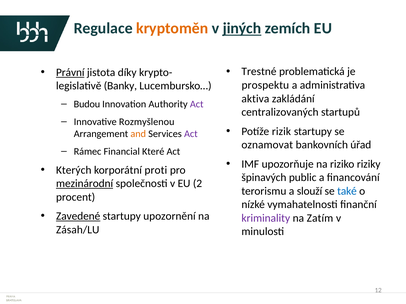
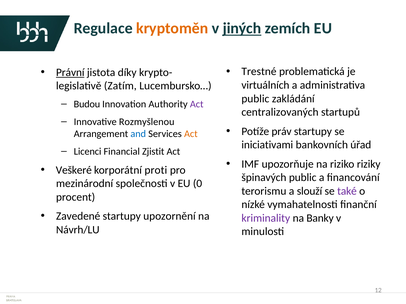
prospektu: prospektu -> virtuálních (265, 85)
Banky: Banky -> Zatím (120, 86)
aktiva: aktiva -> public (255, 99)
rizik: rizik -> práv (282, 132)
and colour: orange -> blue (138, 134)
Act colour: purple -> orange (191, 134)
oznamovat: oznamovat -> iniciativami (267, 145)
Rámec: Rámec -> Licenci (88, 152)
Které: Které -> Zjistit (153, 152)
Kterých: Kterých -> Veškeré (74, 170)
mezinárodní underline: present -> none (85, 184)
2: 2 -> 0 (198, 184)
také colour: blue -> purple (347, 191)
Zavedené underline: present -> none (78, 216)
Zatím: Zatím -> Banky (320, 218)
Zásah/LU: Zásah/LU -> Návrh/LU (78, 230)
